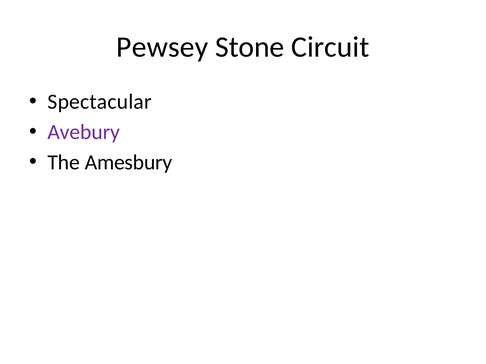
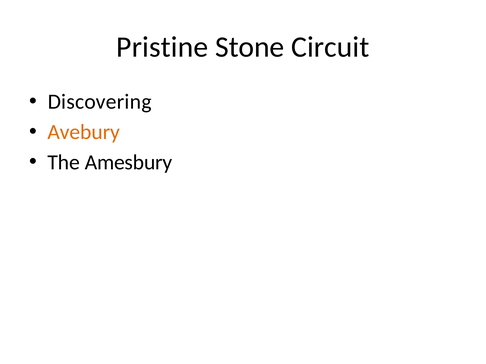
Pewsey: Pewsey -> Pristine (162, 47)
Spectacular: Spectacular -> Discovering (100, 102)
Avebury colour: purple -> orange (84, 132)
